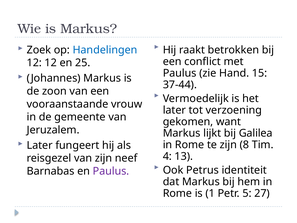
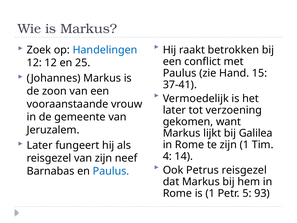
37-44: 37-44 -> 37-41 (180, 85)
zijn 8: 8 -> 1 (244, 145)
13: 13 -> 14 (184, 156)
Petrus identiteit: identiteit -> reisgezel (244, 170)
Paulus colour: purple -> blue (111, 171)
27: 27 -> 93 (262, 193)
